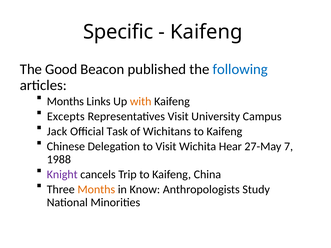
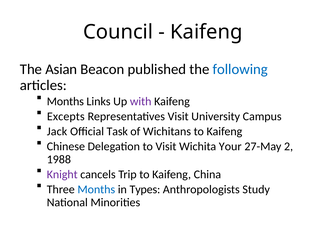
Specific: Specific -> Council (118, 32)
Good: Good -> Asian (61, 69)
with colour: orange -> purple (141, 102)
Hear: Hear -> Your (230, 147)
7: 7 -> 2 (289, 147)
Months colour: orange -> blue (96, 190)
Know: Know -> Types (145, 190)
